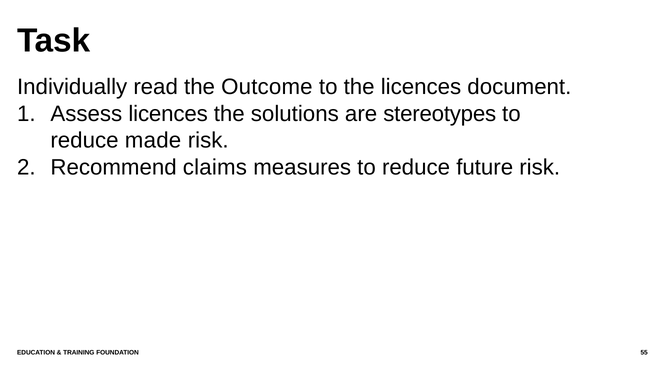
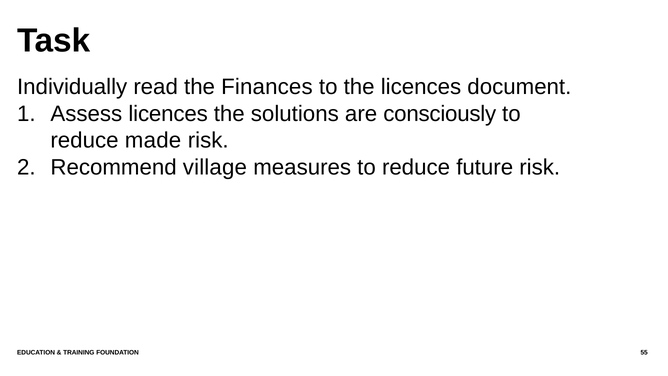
Outcome: Outcome -> Finances (267, 87)
stereotypes: stereotypes -> consciously (440, 114)
claims: claims -> village (215, 167)
